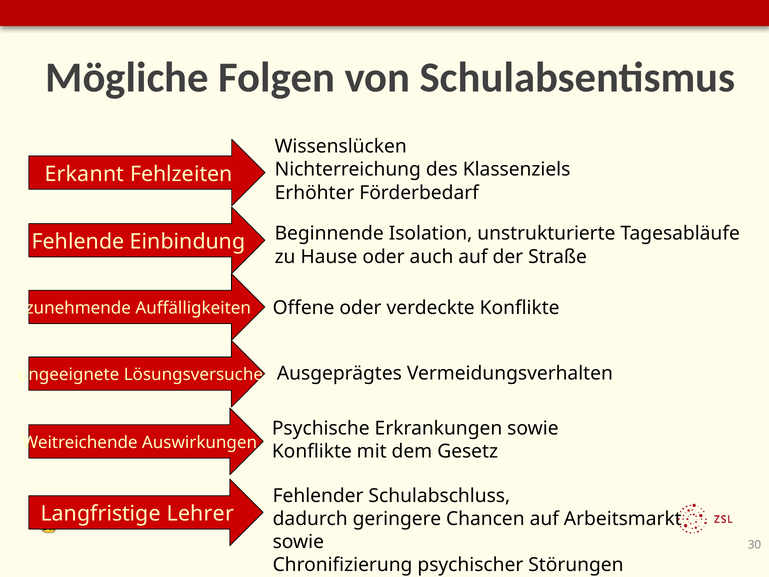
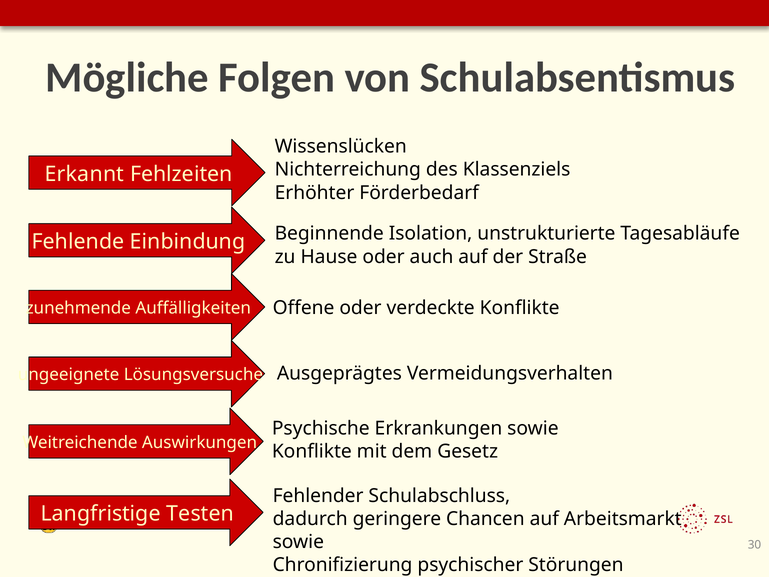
Lehrer: Lehrer -> Testen (200, 514)
